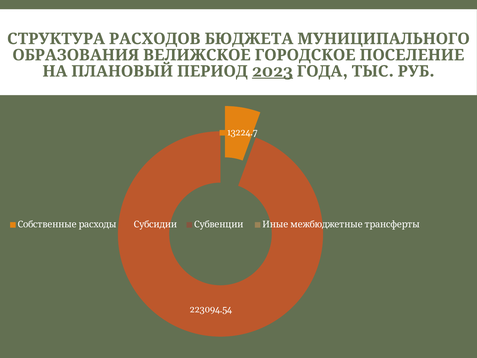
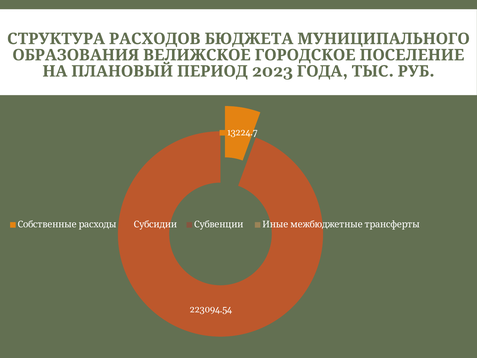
2023 underline: present -> none (272, 71)
